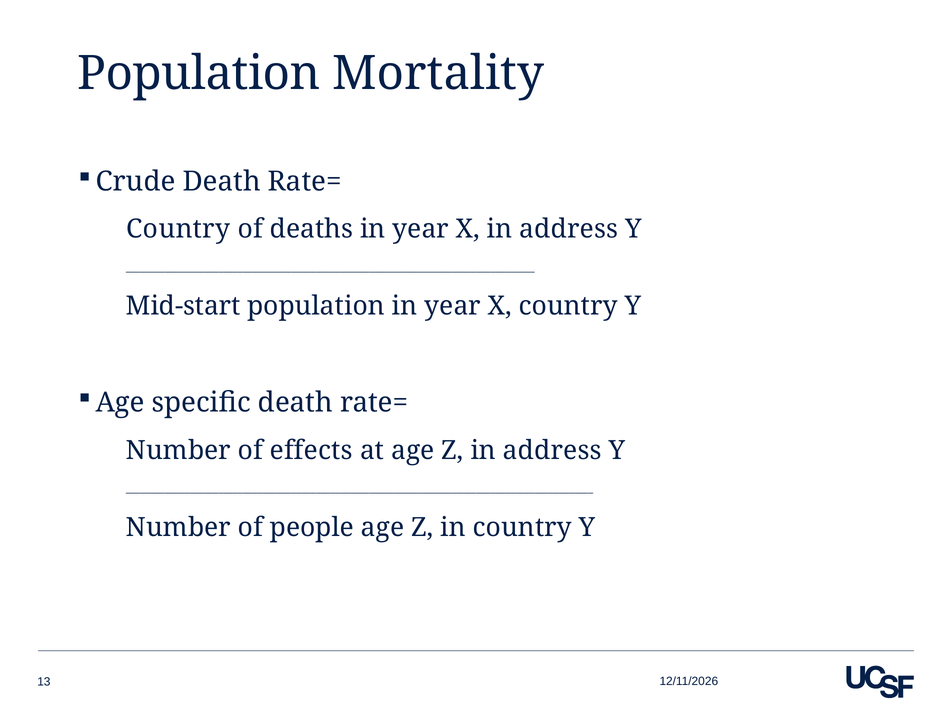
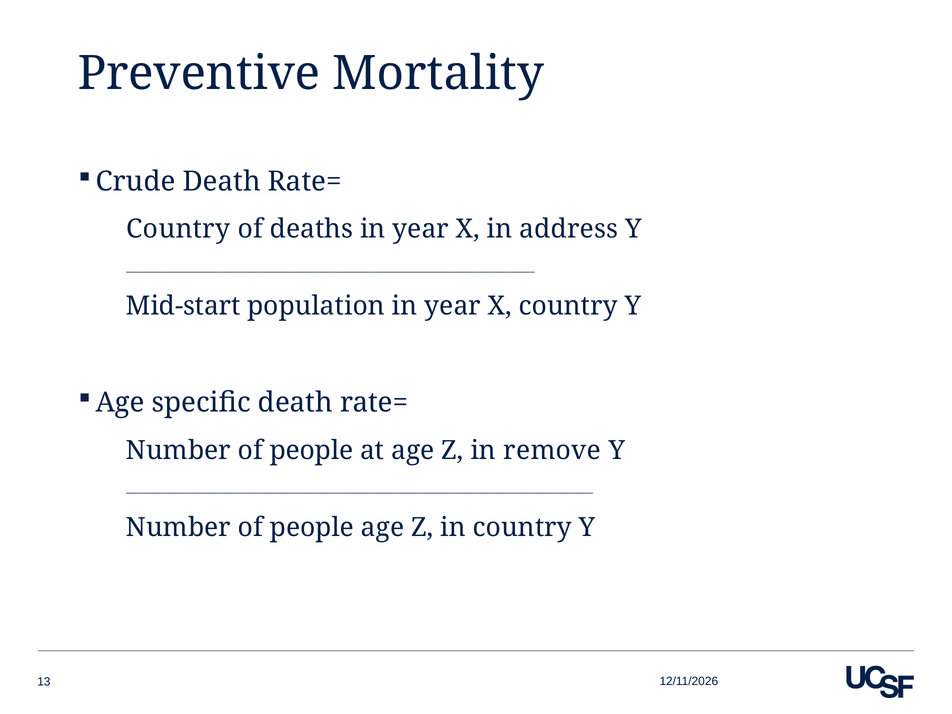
Population: Population -> Preventive (199, 74)
effects: effects -> people (311, 450)
Z in address: address -> remove (552, 450)
